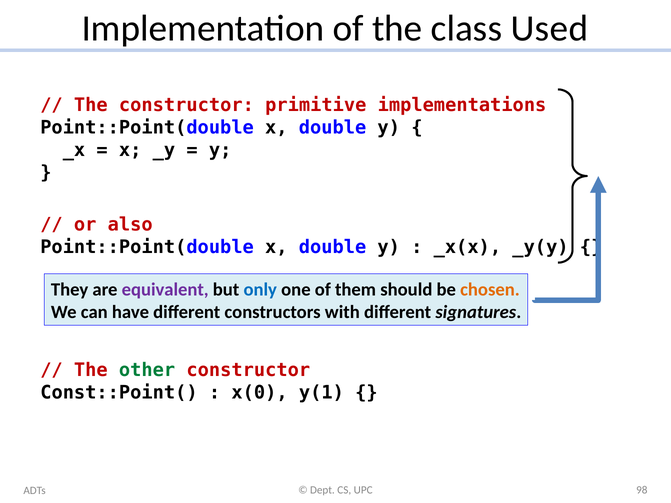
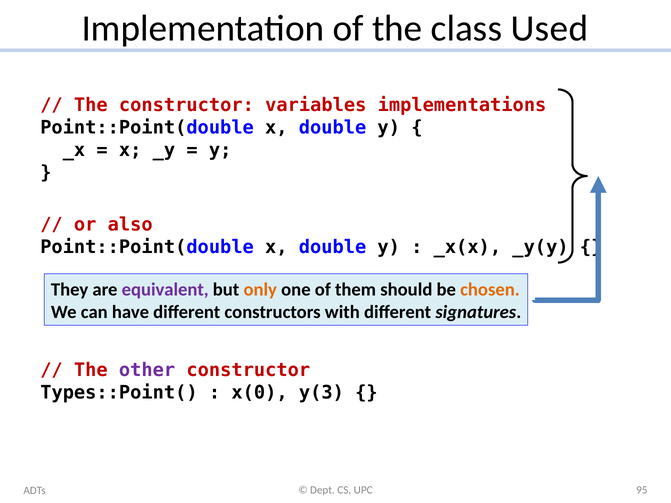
primitive: primitive -> variables (316, 105)
only colour: blue -> orange (260, 290)
other colour: green -> purple (147, 370)
Const::Point(: Const::Point( -> Types::Point( (119, 393)
y(1: y(1 -> y(3 (321, 393)
98: 98 -> 95 (642, 491)
